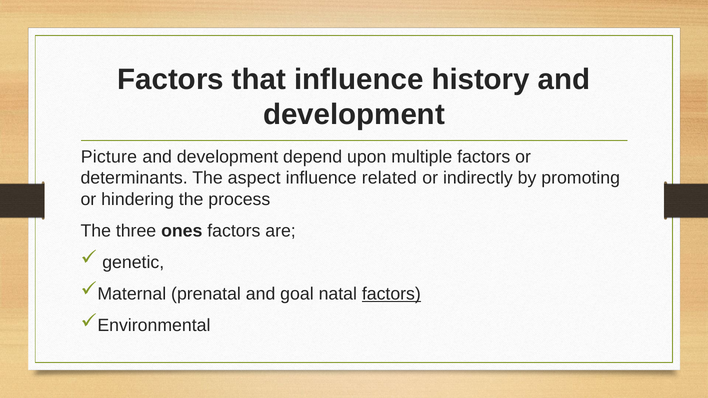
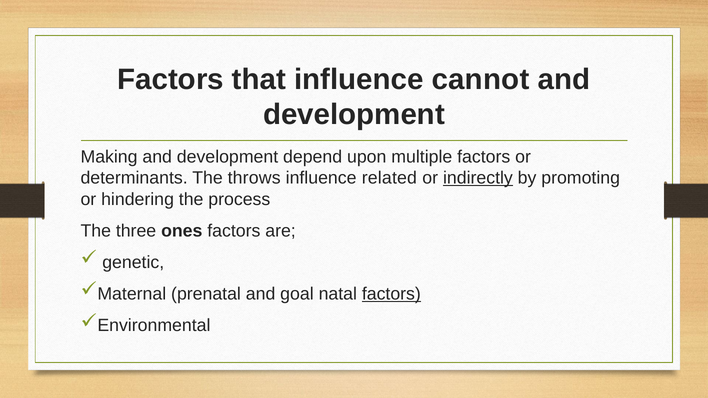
history: history -> cannot (481, 79)
Picture: Picture -> Making (109, 157)
aspect: aspect -> throws (254, 178)
indirectly underline: none -> present (478, 178)
